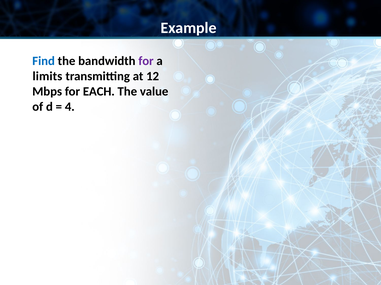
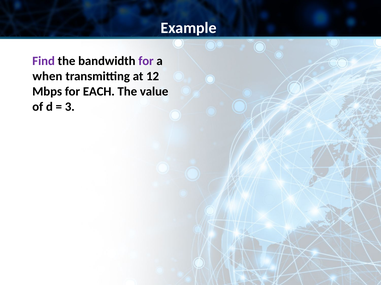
Find colour: blue -> purple (44, 61)
limits: limits -> when (47, 76)
4: 4 -> 3 (70, 107)
